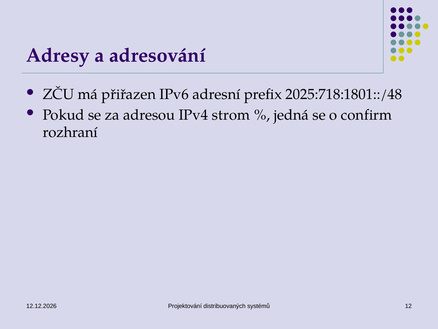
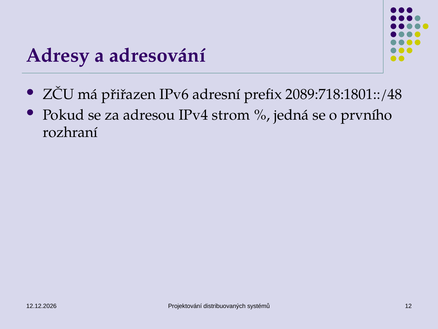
2025:718:1801::/48: 2025:718:1801::/48 -> 2089:718:1801::/48 (344, 94)
confirm: confirm -> prvního (367, 115)
